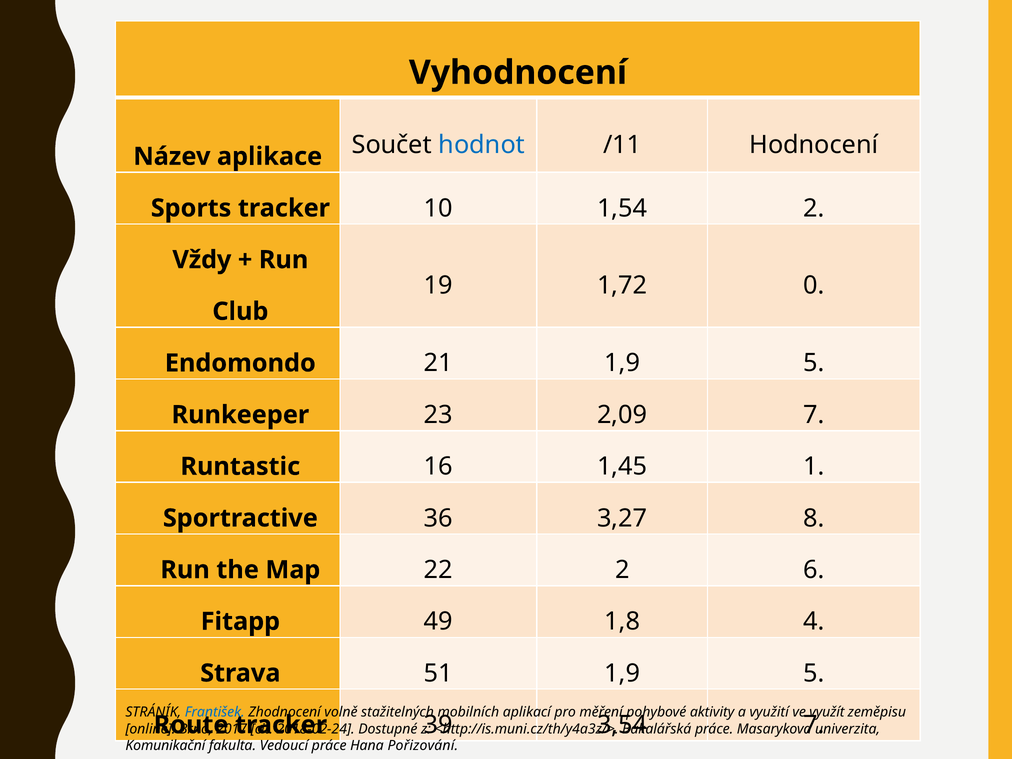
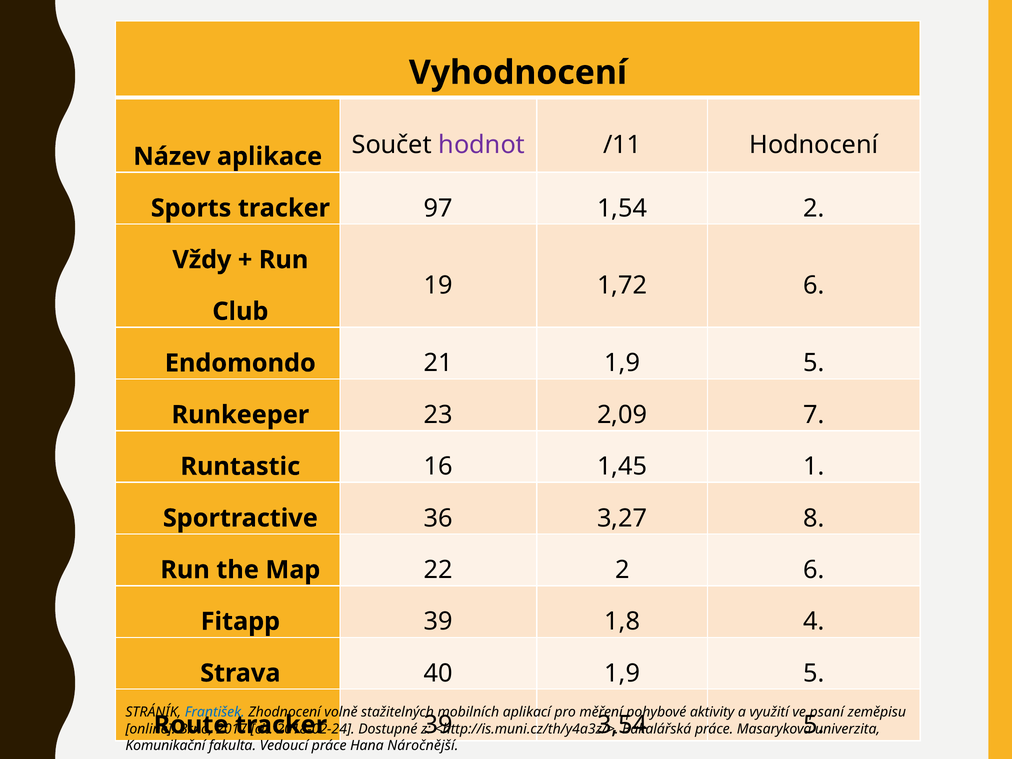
hodnot colour: blue -> purple (482, 145)
10: 10 -> 97 (438, 208)
1,72 0: 0 -> 6 (814, 286)
49: 49 -> 39 (438, 622)
51: 51 -> 40 (438, 673)
využít: využít -> psaní (827, 712)
7: 7 -> 5 (814, 725)
Pořizování: Pořizování -> Náročnější (423, 746)
